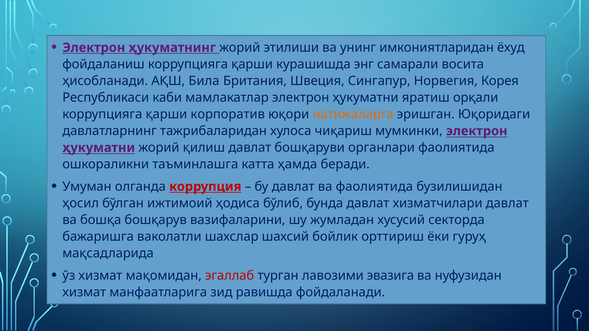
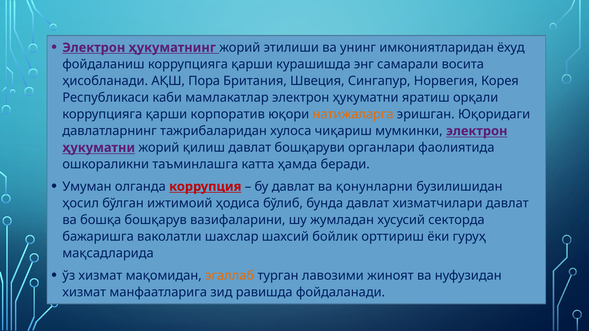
Била: Била -> Пора (204, 81)
ва фаолиятида: фаолиятида -> қонунларни (374, 187)
эгаллаб colour: red -> orange (230, 276)
эвазига: эвазига -> жиноят (390, 276)
